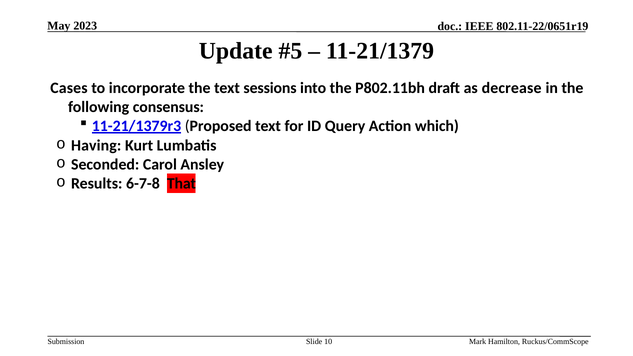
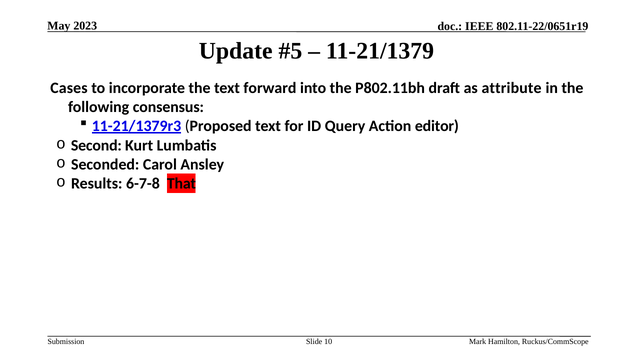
sessions: sessions -> forward (270, 88)
decrease: decrease -> attribute (512, 88)
which: which -> editor (437, 126)
Having: Having -> Second (96, 145)
